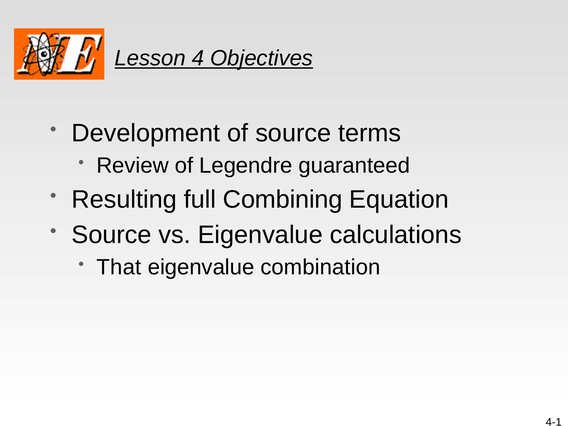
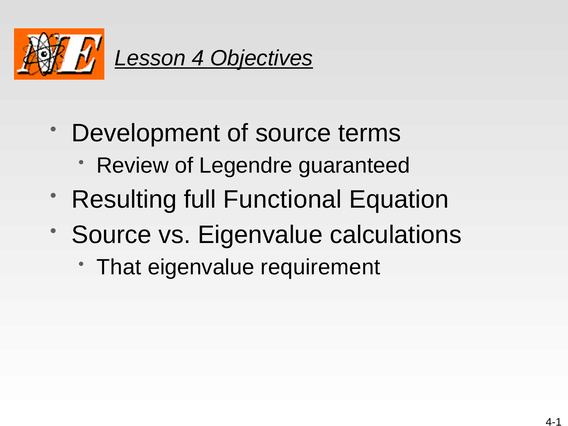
Combining: Combining -> Functional (283, 199)
combination: combination -> requirement (320, 267)
